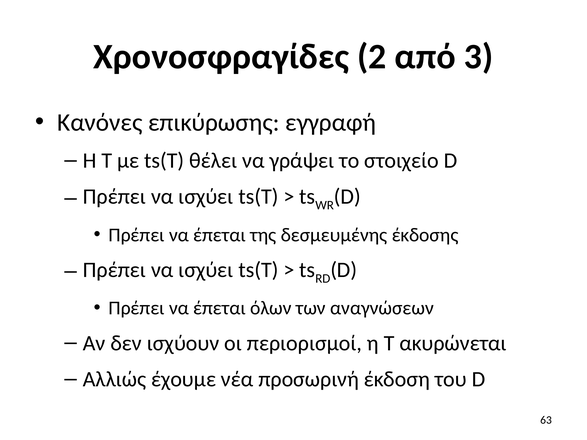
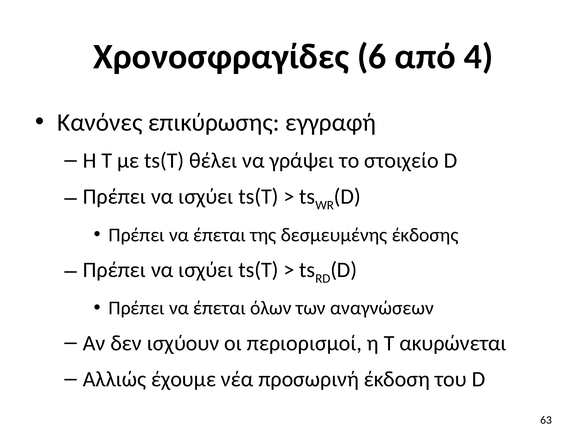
2: 2 -> 6 (372, 57)
3: 3 -> 4 (479, 57)
